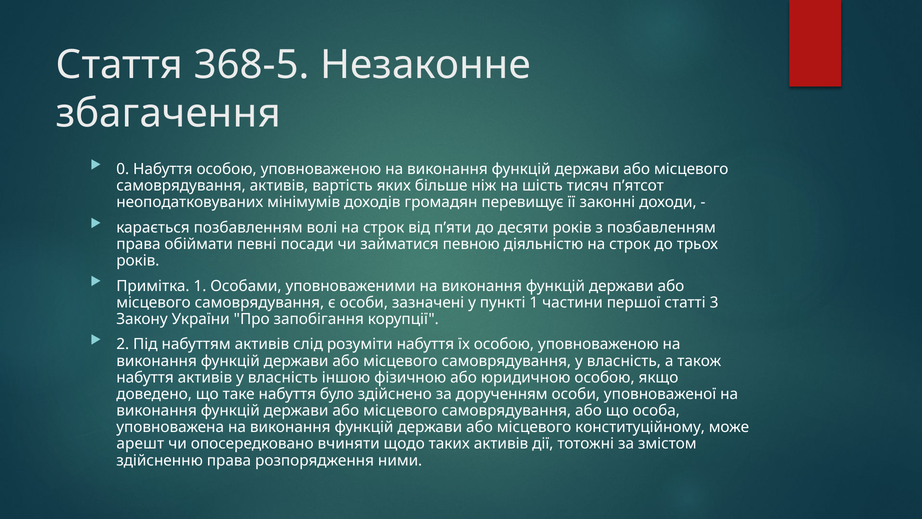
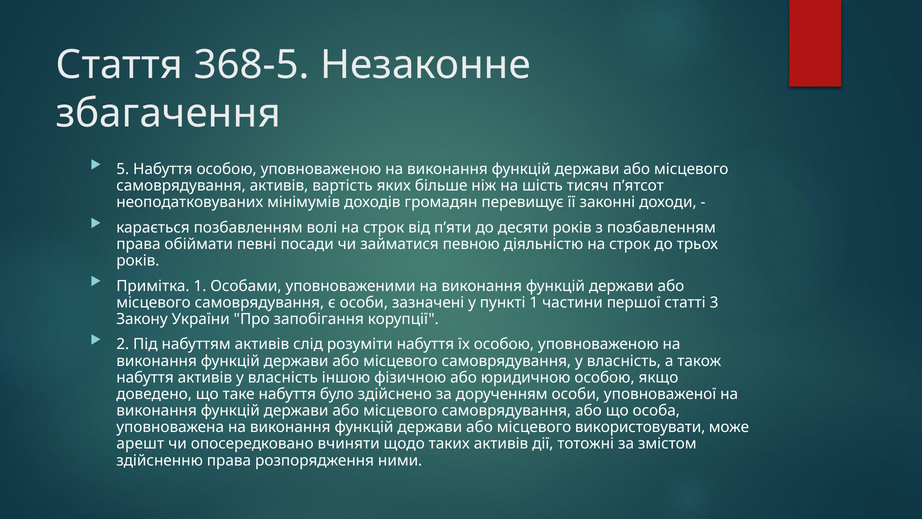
0: 0 -> 5 (123, 169)
конституційному: конституційному -> використовувати (640, 427)
